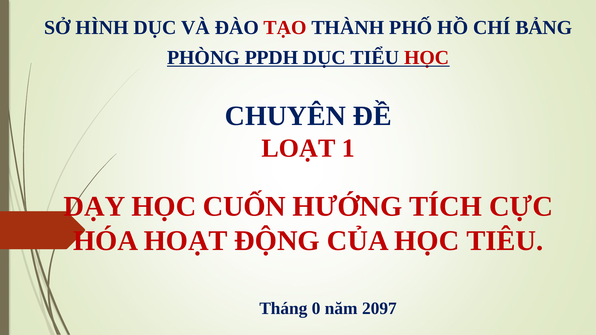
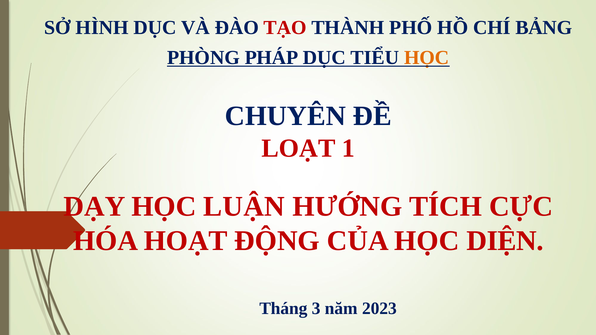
PPDH: PPDH -> PHÁP (271, 58)
HỌC colour: red -> orange (427, 58)
CUỐN: CUỐN -> LUẬN (244, 207)
TIÊU: TIÊU -> DIỆN (505, 241)
0: 0 -> 3 (316, 309)
2097: 2097 -> 2023 (379, 309)
